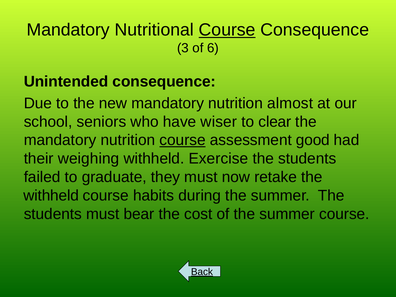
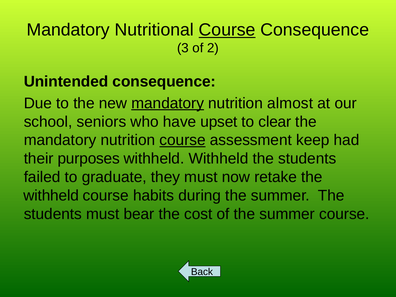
6: 6 -> 2 (213, 48)
mandatory underline: none -> present (168, 103)
wiser: wiser -> upset (219, 122)
good: good -> keep (313, 140)
weighing: weighing -> purposes (89, 159)
withheld Exercise: Exercise -> Withheld (218, 159)
Back underline: present -> none (202, 272)
